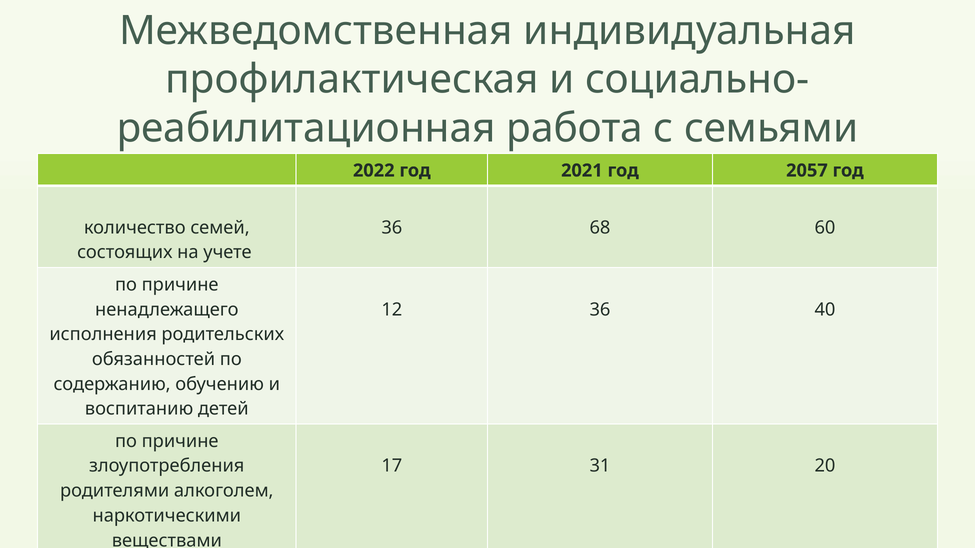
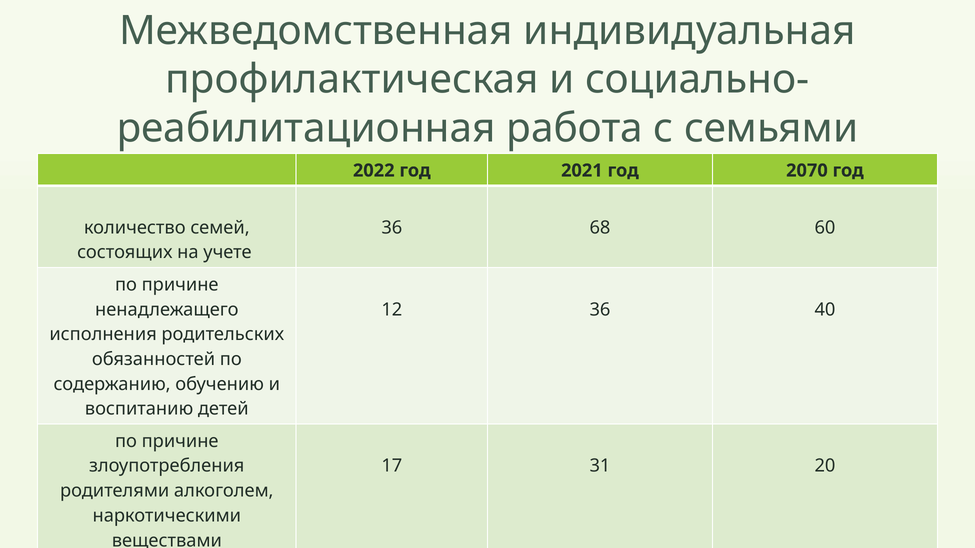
2057: 2057 -> 2070 (807, 171)
